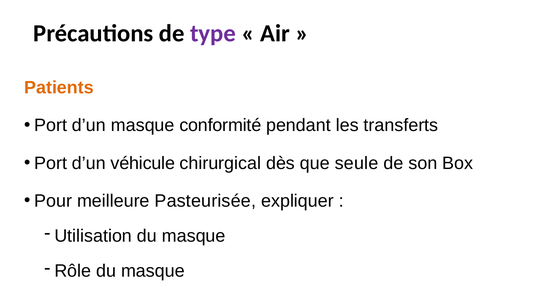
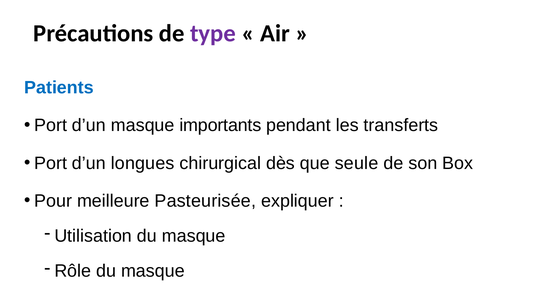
Patients colour: orange -> blue (59, 88)
conformité: conformité -> importants (220, 125)
véhicule: véhicule -> longues (143, 163)
